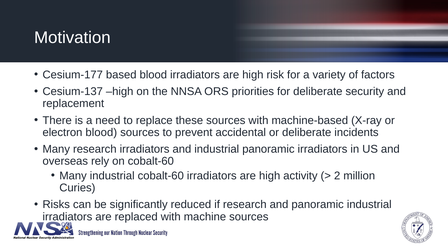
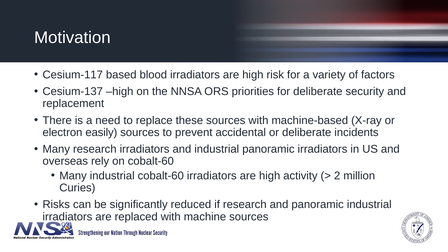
Cesium-177: Cesium-177 -> Cesium-117 (73, 75)
electron blood: blood -> easily (101, 132)
